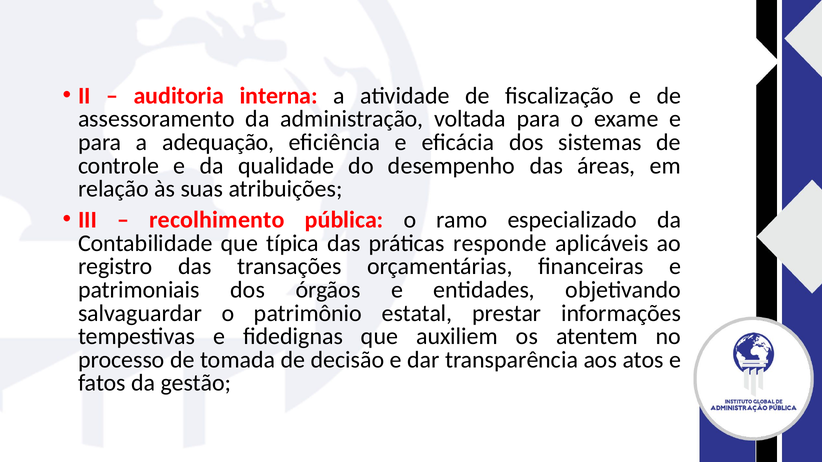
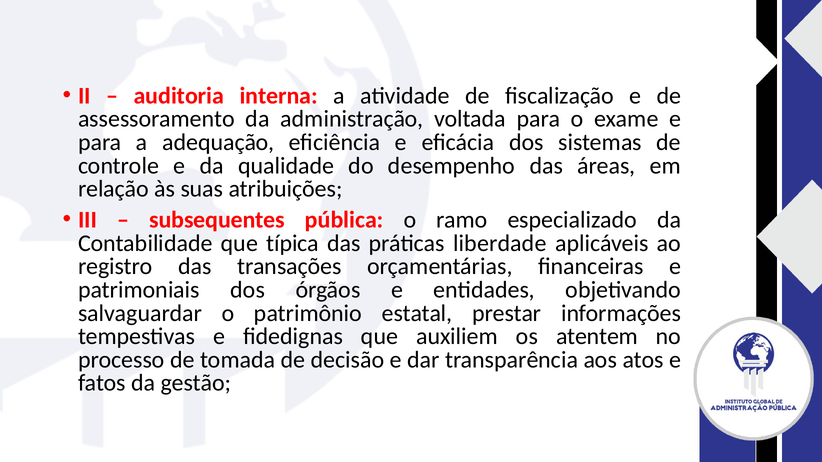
recolhimento: recolhimento -> subsequentes (217, 220)
responde: responde -> liberdade (500, 243)
